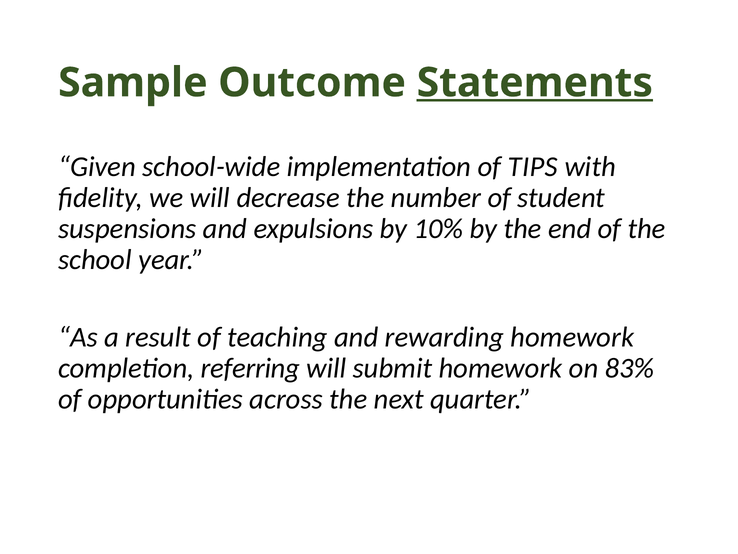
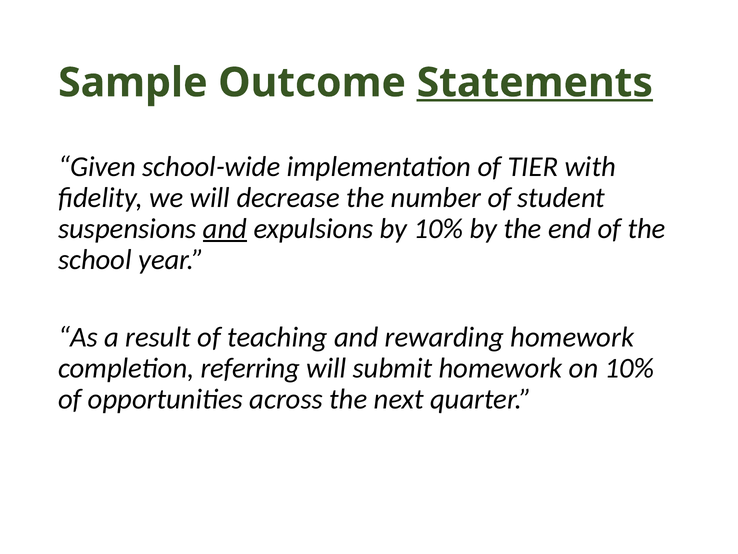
TIPS: TIPS -> TIER (533, 166)
and underline: none -> present (225, 228)
on 83%: 83% -> 10% (629, 368)
